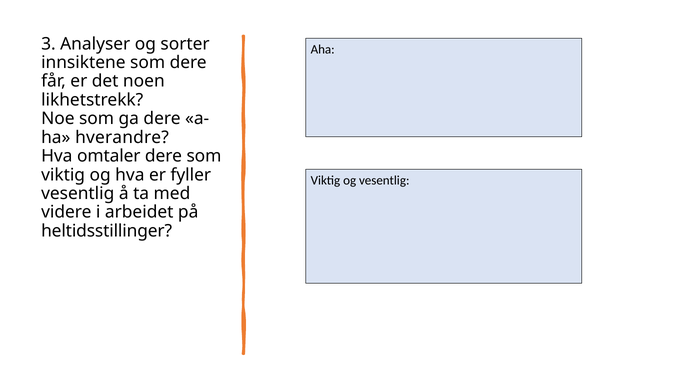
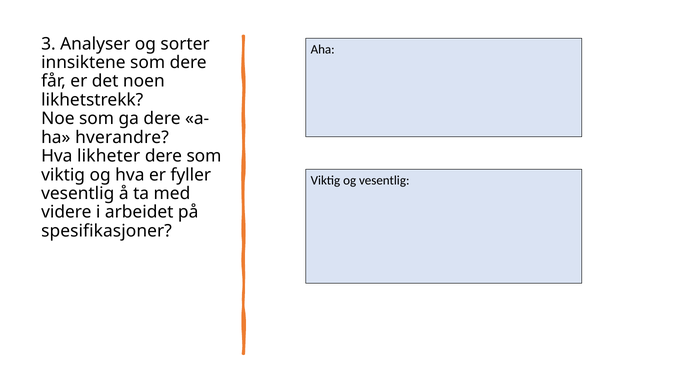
omtaler: omtaler -> likheter (109, 156)
heltidsstillinger: heltidsstillinger -> spesifikasjoner (106, 231)
